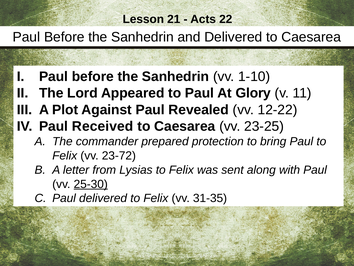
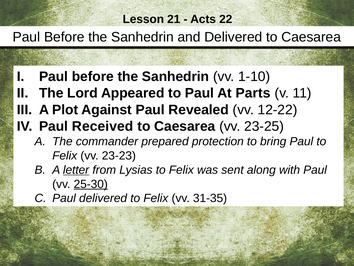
Glory: Glory -> Parts (253, 93)
23-72: 23-72 -> 23-23 (119, 155)
letter underline: none -> present (76, 170)
